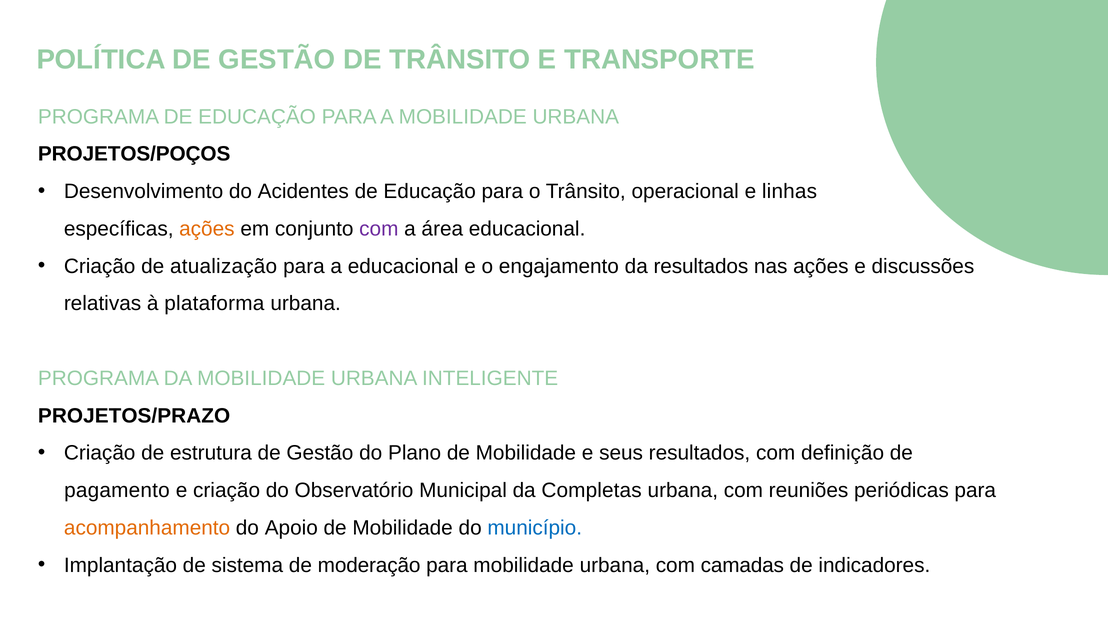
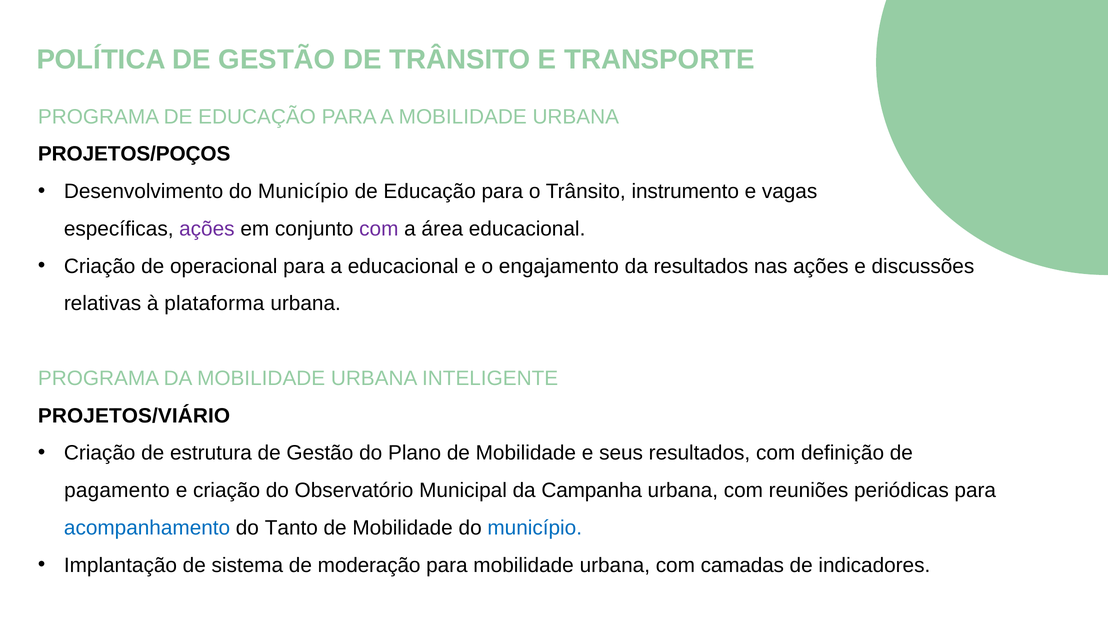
Desenvolvimento do Acidentes: Acidentes -> Município (303, 192)
operacional: operacional -> instrumento (685, 192)
linhas: linhas -> vagas (790, 192)
ações colour: orange -> purple (207, 229)
atualização: atualização -> operacional (224, 266)
PROJETOS/PRAZO: PROJETOS/PRAZO -> PROJETOS/VIÁRIO (134, 416)
Completas: Completas -> Campanha (592, 491)
acompanhamento colour: orange -> blue (147, 528)
Apoio: Apoio -> Tanto (291, 528)
